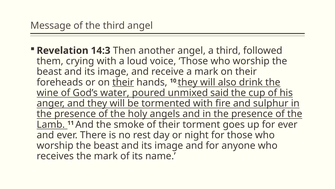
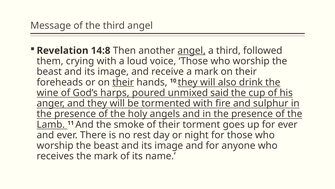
14:3: 14:3 -> 14:8 (101, 50)
angel underline: none -> present (192, 50)
water: water -> harps (115, 93)
